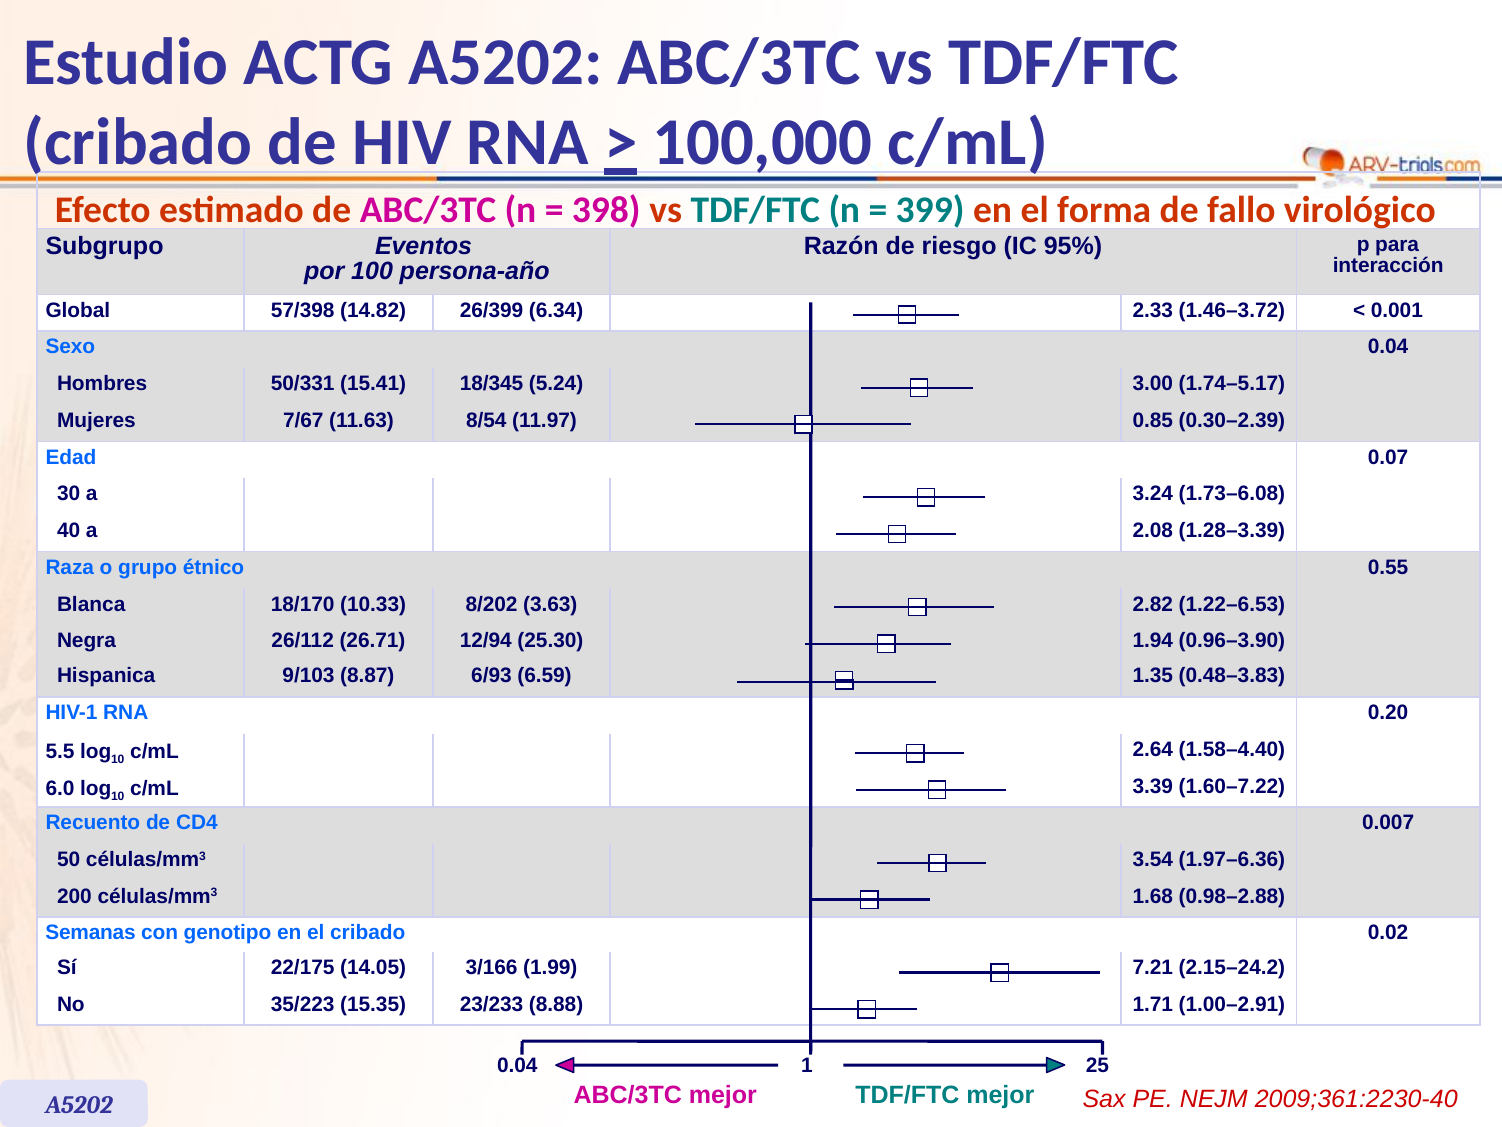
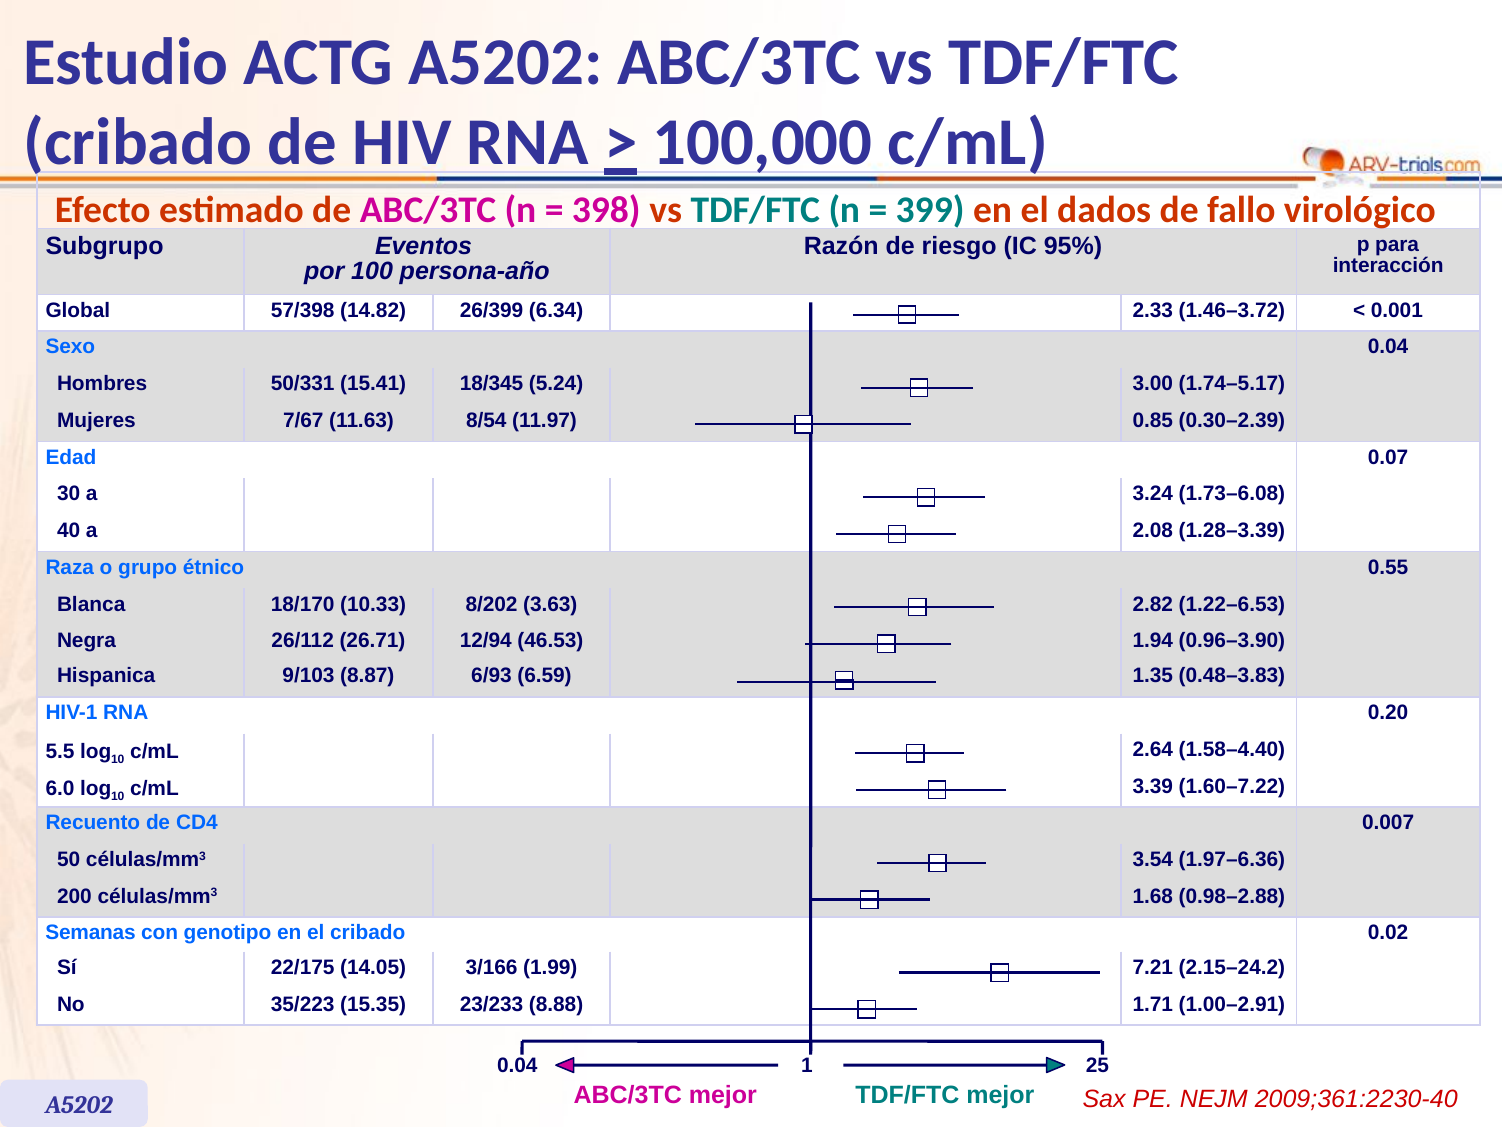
forma: forma -> dados (1104, 210)
25.30: 25.30 -> 46.53 (550, 641)
